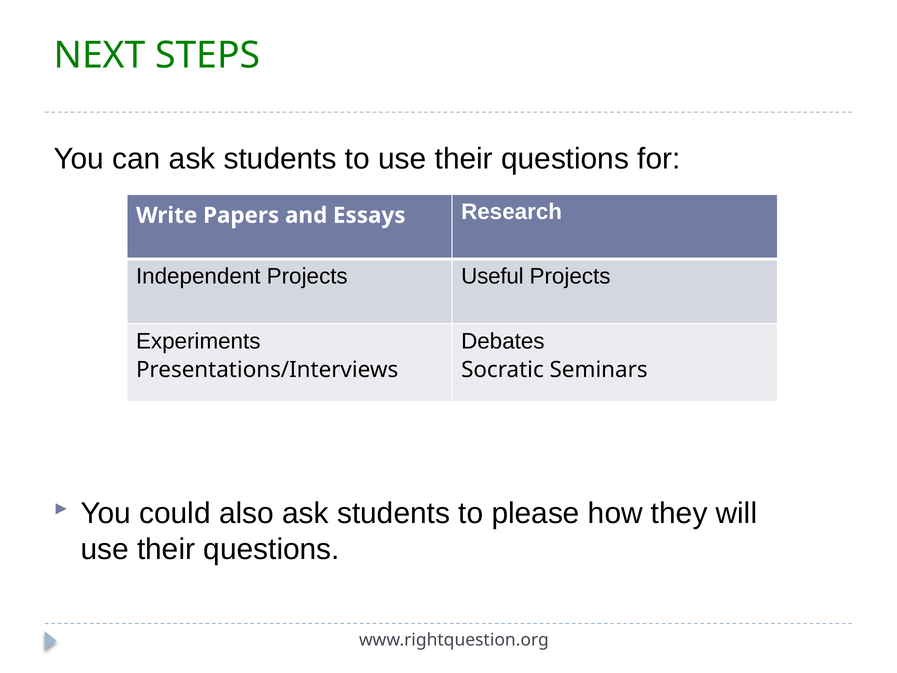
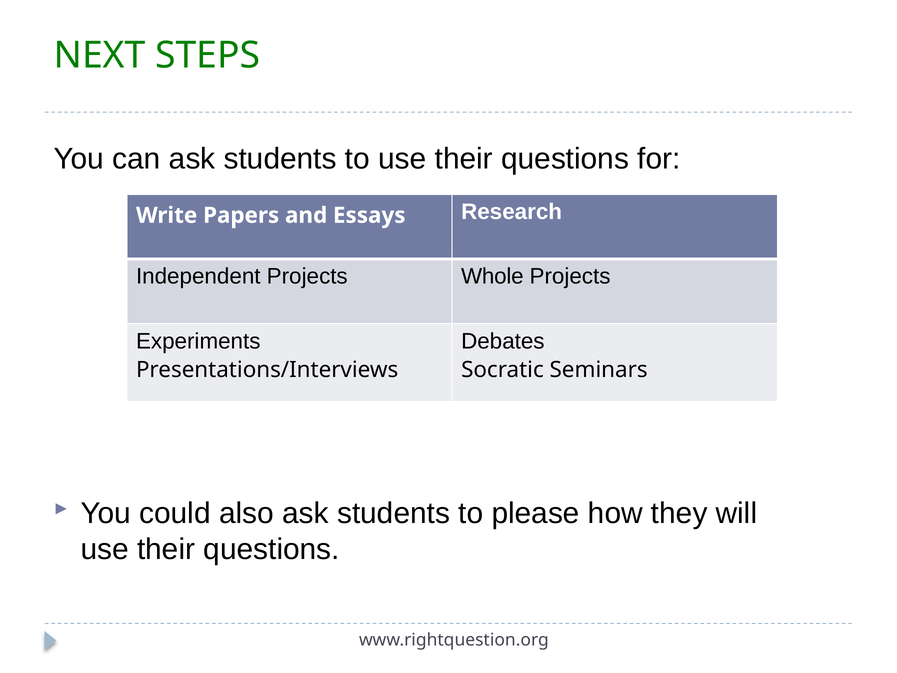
Useful: Useful -> Whole (492, 276)
